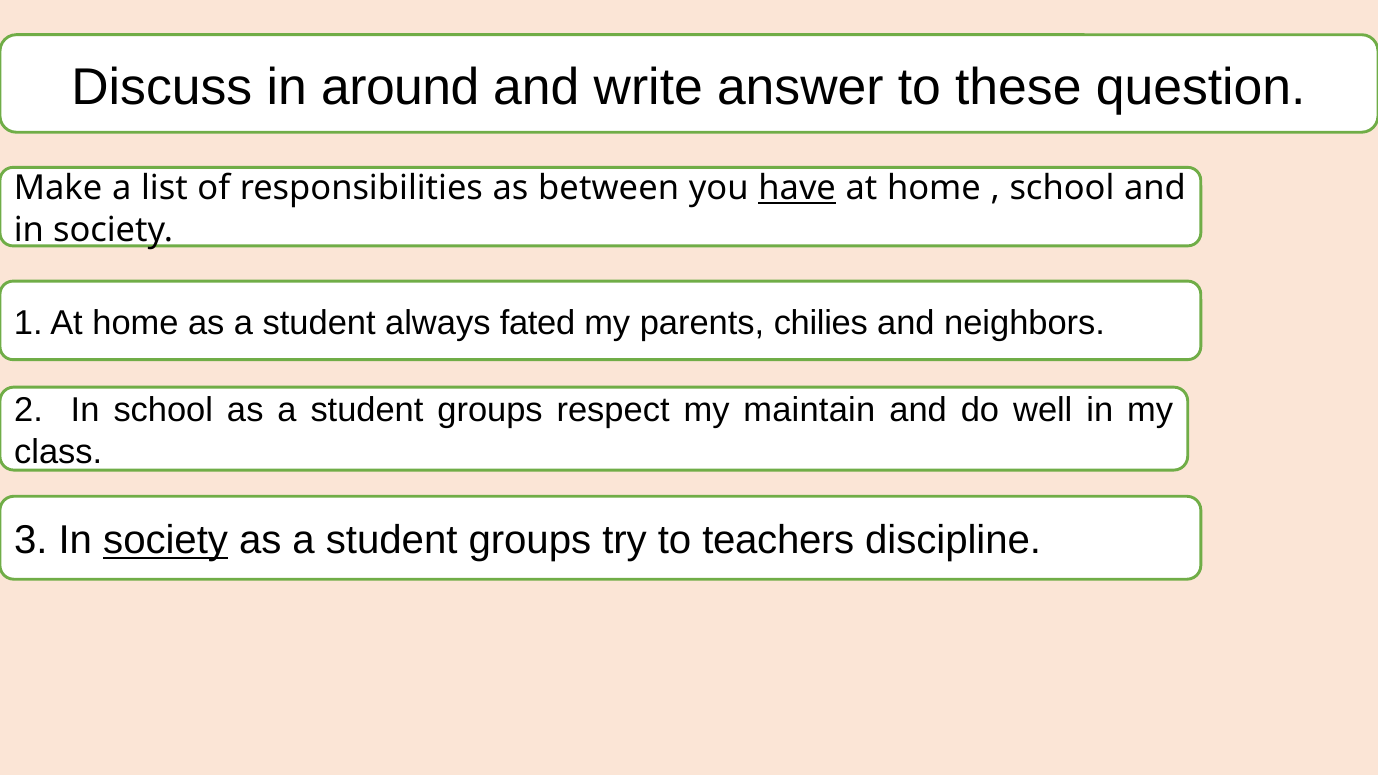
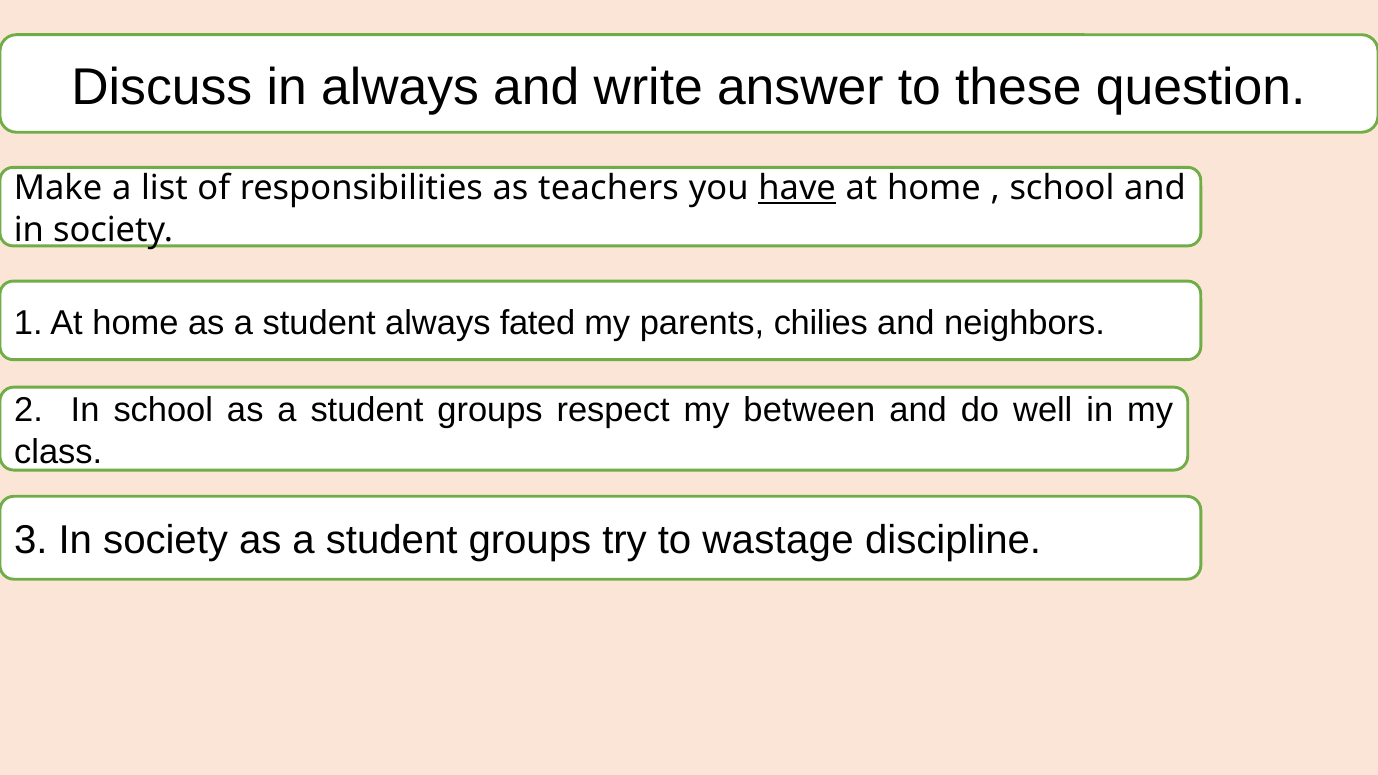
in around: around -> always (400, 87)
between: between -> teachers (609, 188)
maintain: maintain -> between (809, 410)
society underline: present -> none (166, 541)
teachers: teachers -> wastage (778, 541)
